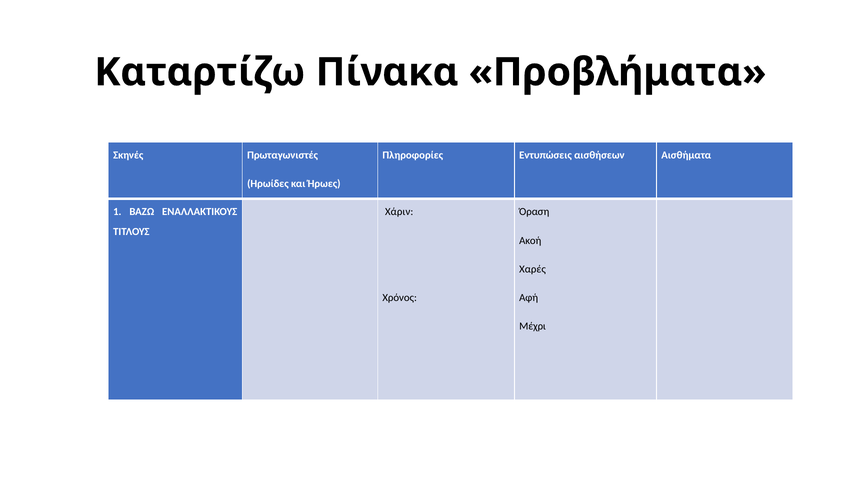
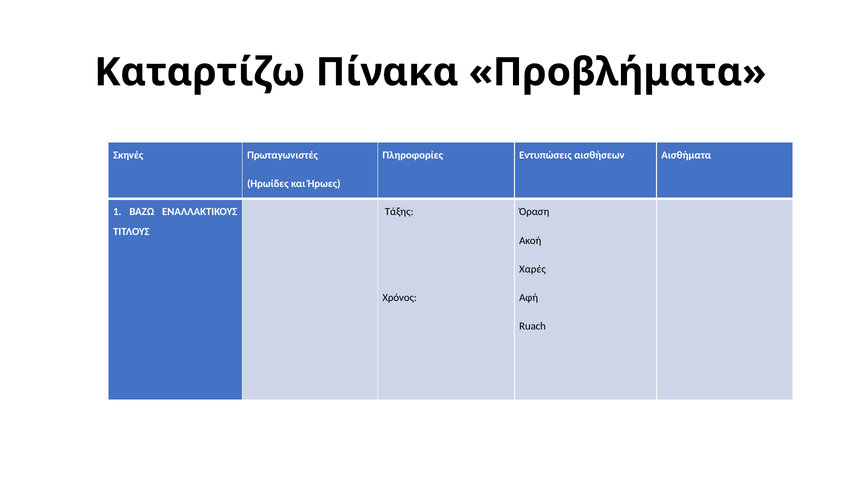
Χάριν: Χάριν -> Τάξης (399, 212)
Μέχρι: Μέχρι -> Ruach (533, 327)
